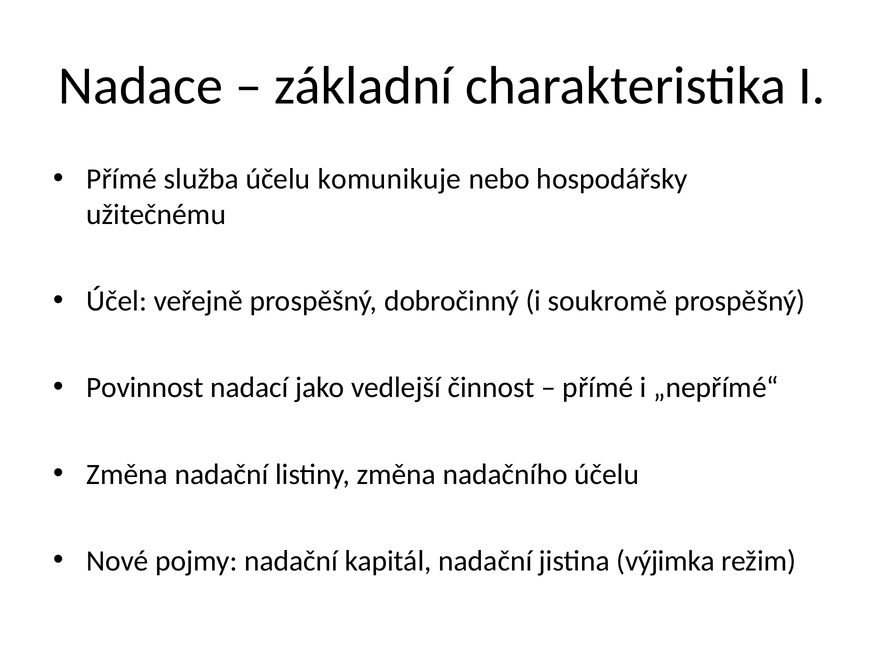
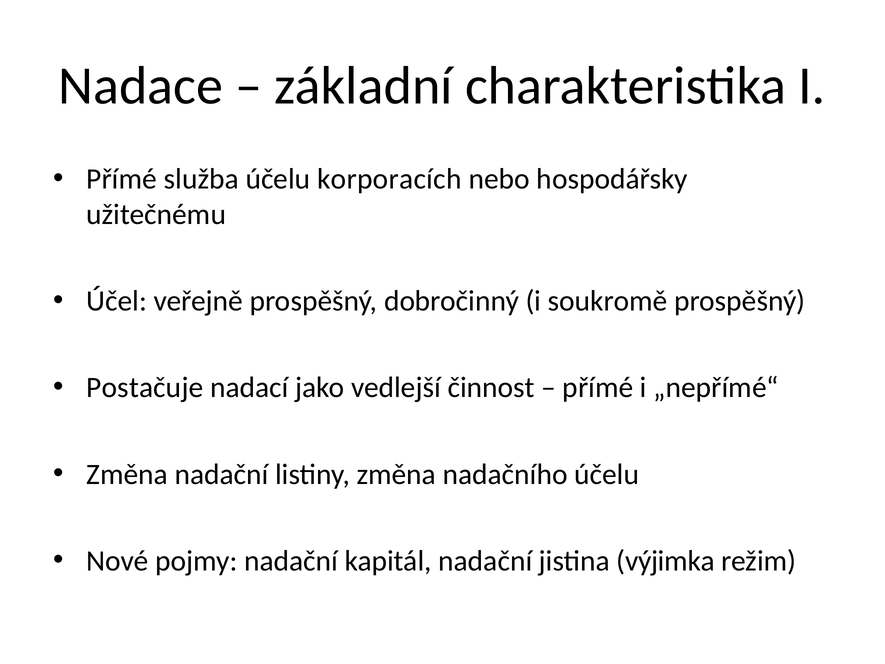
komunikuje: komunikuje -> korporacích (389, 179)
Povinnost: Povinnost -> Postačuje (145, 388)
